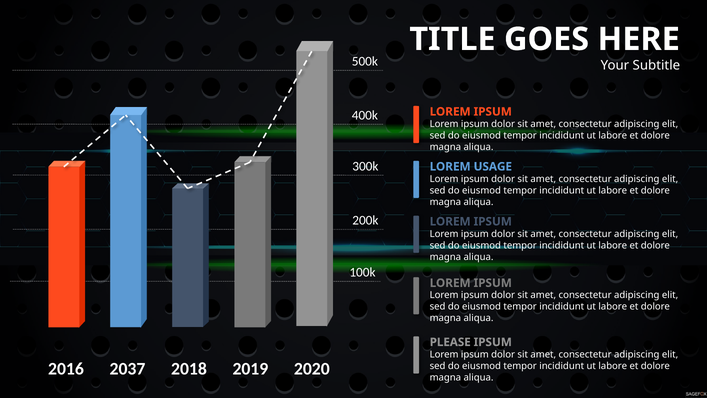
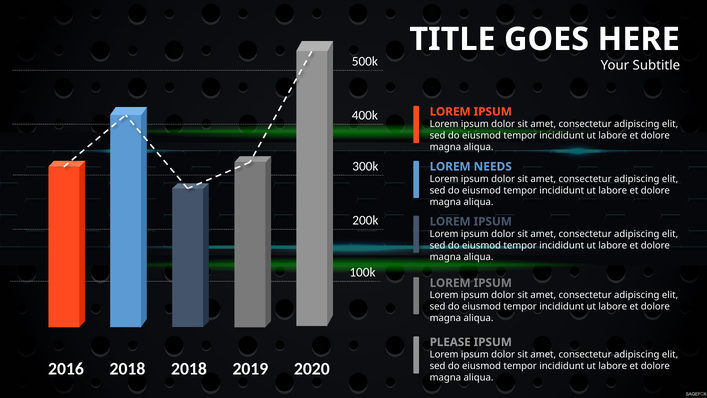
USAGE: USAGE -> NEEDS (493, 167)
2016 2037: 2037 -> 2018 (127, 369)
